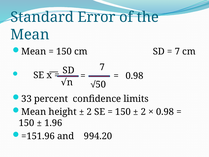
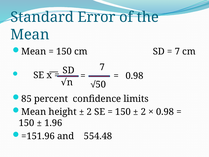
33: 33 -> 85 (27, 99)
994.20: 994.20 -> 554.48 (98, 136)
